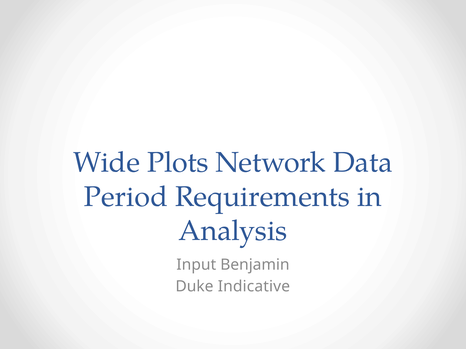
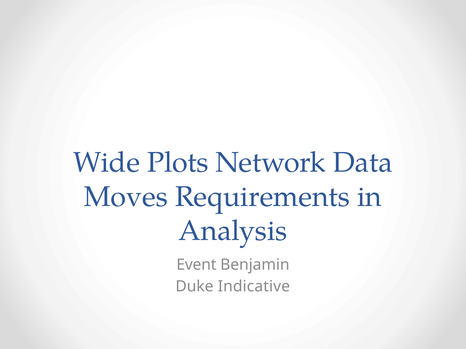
Period: Period -> Moves (126, 197)
Input: Input -> Event (196, 265)
